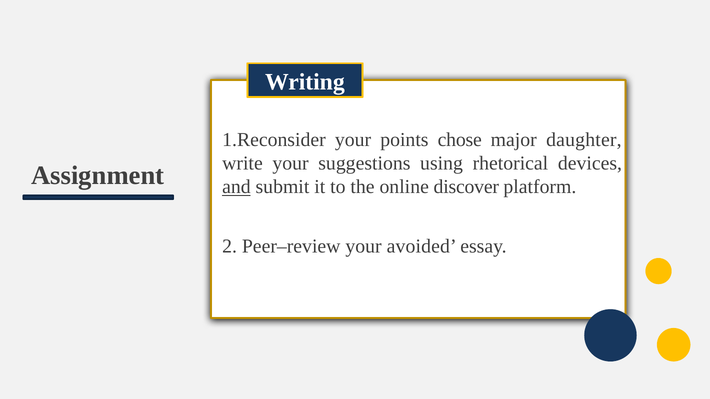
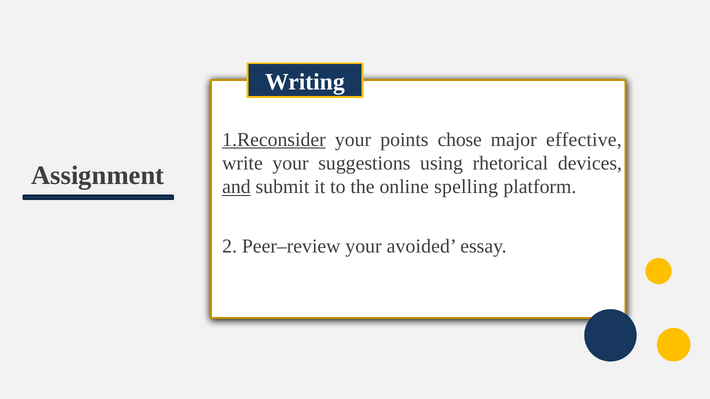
1.Reconsider underline: none -> present (274, 140)
daughter: daughter -> effective (584, 140)
discover: discover -> spelling (466, 187)
